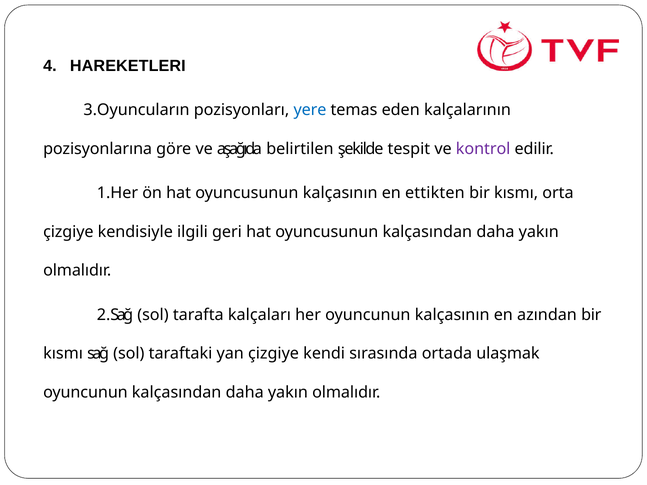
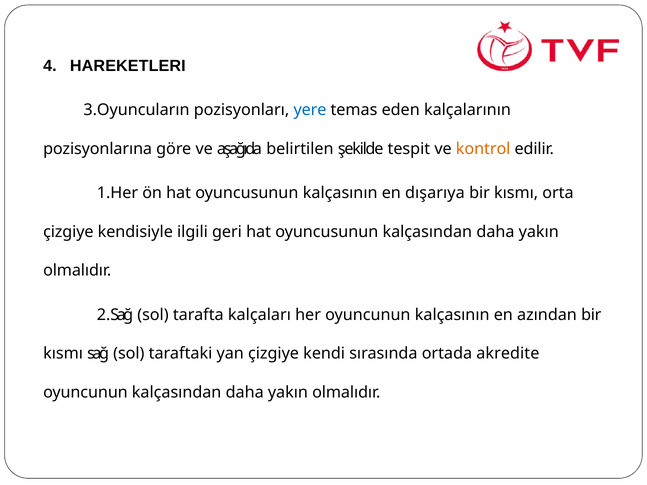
kontrol colour: purple -> orange (483, 149)
ettikten: ettikten -> dışarıya (435, 193)
ulaşmak: ulaşmak -> akredite (508, 354)
